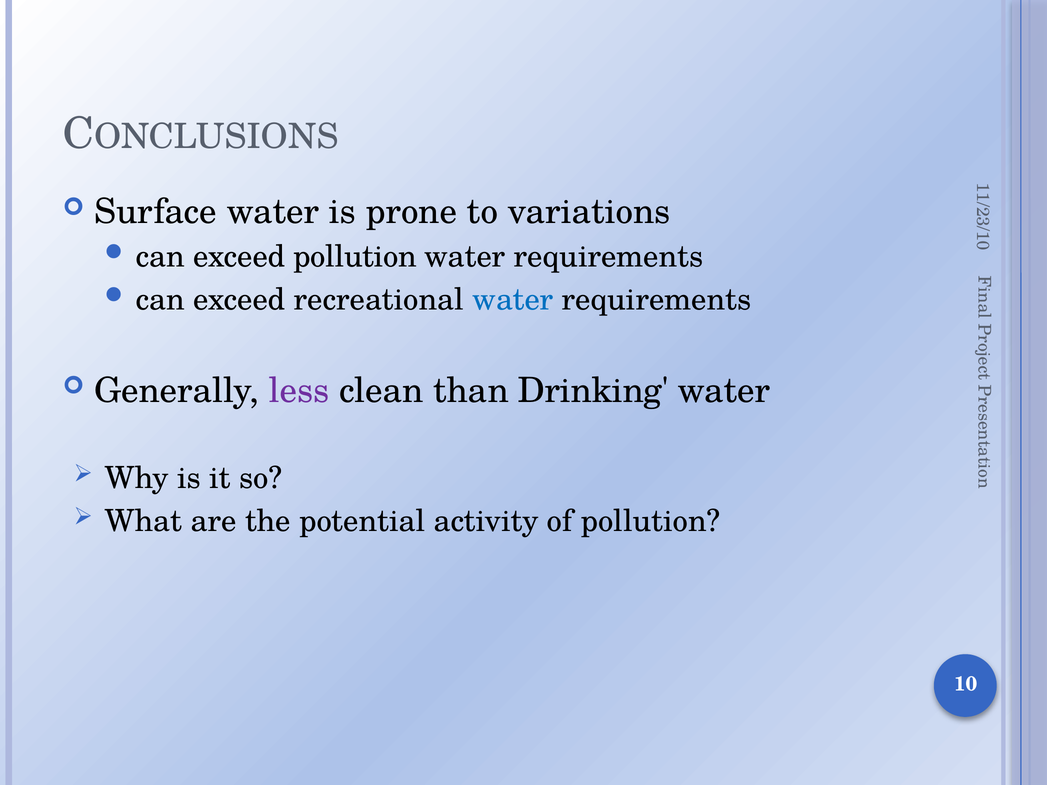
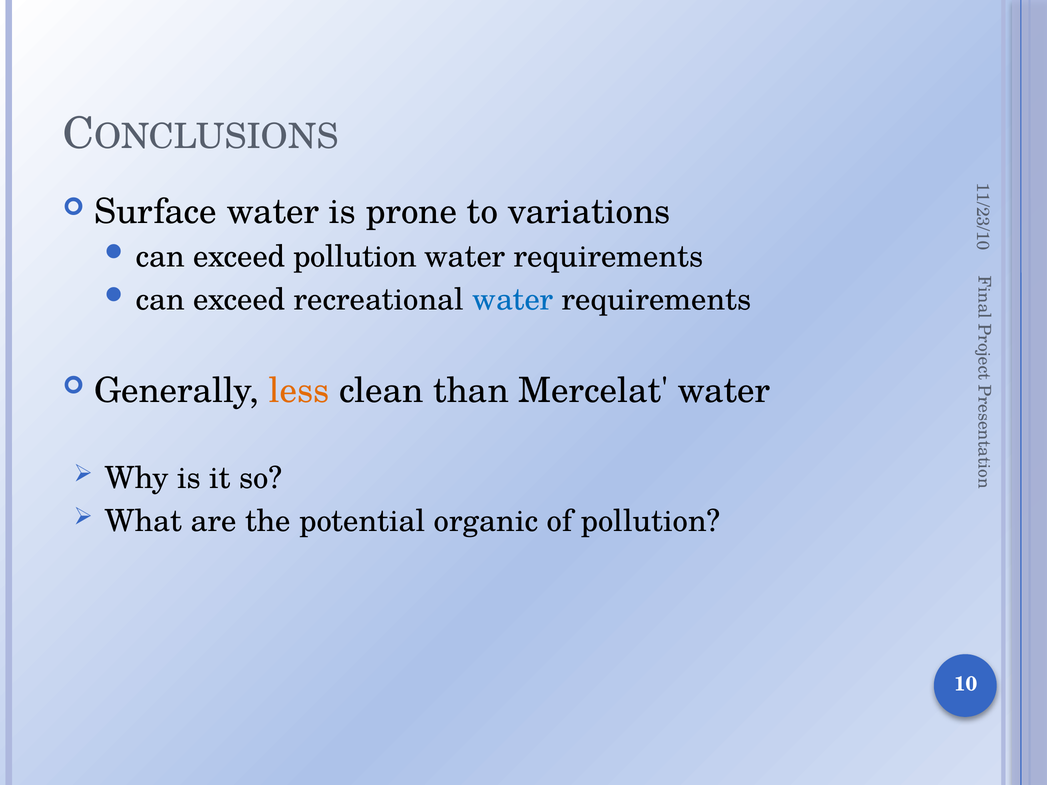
less colour: purple -> orange (299, 391)
Drinking: Drinking -> Mercelat (593, 391)
activity: activity -> organic (486, 521)
